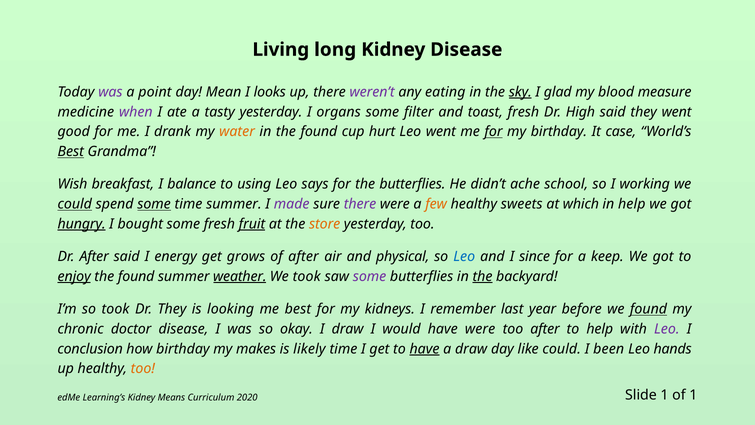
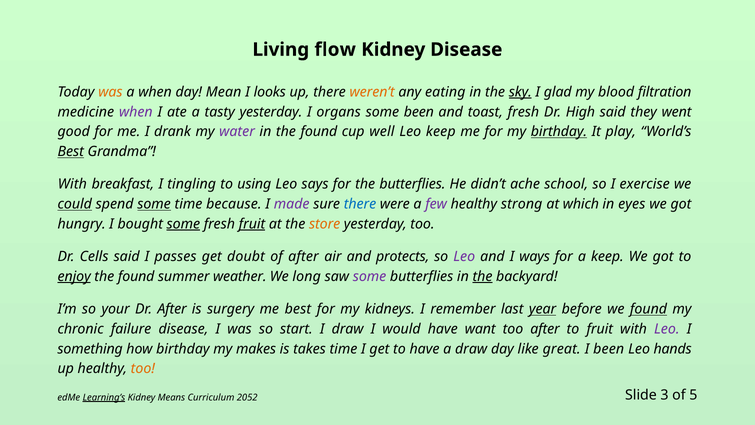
long: long -> flow (335, 50)
was colour: purple -> orange (110, 92)
a point: point -> when (155, 92)
weren’t colour: purple -> orange (372, 92)
measure: measure -> filtration (665, 92)
some filter: filter -> been (419, 112)
water colour: orange -> purple (237, 132)
hurt: hurt -> well (382, 132)
Leo went: went -> keep (441, 132)
for underline: present -> none (494, 132)
birthday underline: none -> present (559, 132)
case: case -> play (621, 132)
Wish: Wish -> With (72, 184)
balance: balance -> tingling (192, 184)
working: working -> exercise (645, 184)
time summer: summer -> because (234, 204)
there colour: purple -> blue (360, 204)
few colour: orange -> purple (436, 204)
sweets: sweets -> strong (522, 204)
in help: help -> eyes (632, 204)
hungry underline: present -> none (82, 224)
some underline: none -> present (183, 224)
Dr After: After -> Cells (94, 256)
energy: energy -> passes (175, 256)
grows: grows -> doubt (246, 256)
physical: physical -> protects (403, 256)
Leo colour: blue -> purple (464, 256)
since: since -> ways (535, 256)
weather underline: present -> none (240, 276)
We took: took -> long (307, 276)
so took: took -> your (116, 309)
Dr They: They -> After (172, 309)
looking: looking -> surgery (231, 309)
year underline: none -> present (543, 309)
doctor: doctor -> failure (131, 329)
okay: okay -> start (296, 329)
have were: were -> want (480, 329)
to help: help -> fruit (600, 329)
conclusion: conclusion -> something (90, 349)
likely: likely -> takes (310, 349)
have underline: present -> none (424, 349)
like could: could -> great (562, 349)
Slide 1: 1 -> 3 (665, 395)
of 1: 1 -> 5 (693, 395)
Learning’s underline: none -> present (104, 397)
2020: 2020 -> 2052 (247, 397)
